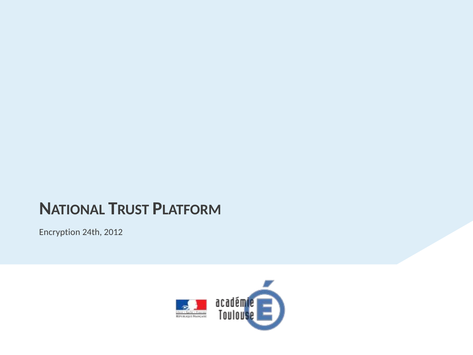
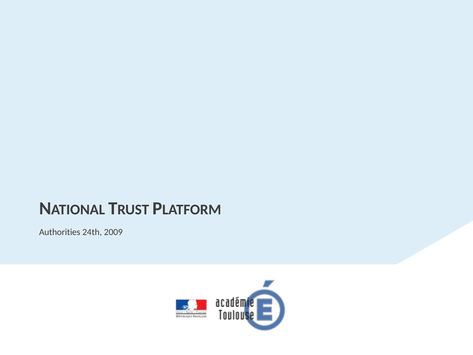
Encryption: Encryption -> Authorities (60, 232)
2012: 2012 -> 2009 (113, 232)
